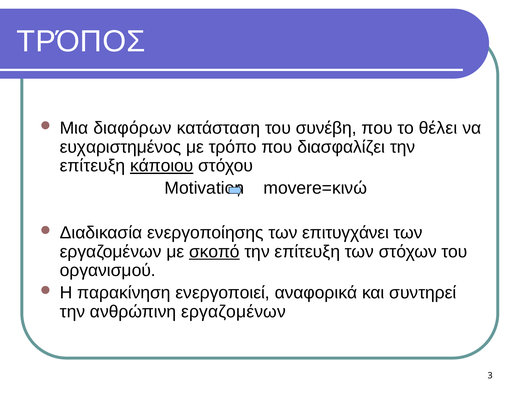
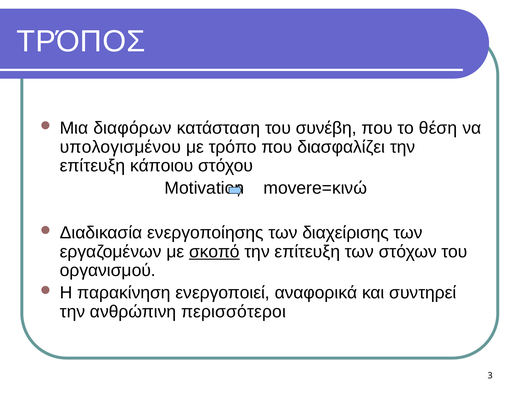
θέλει: θέλει -> θέση (438, 128)
ευχαριστημένος: ευχαριστημένος -> υπολογισμένου (120, 147)
κάποιου underline: present -> none (162, 166)
επιτυγχάνει: επιτυγχάνει -> διαχείρισης (346, 233)
ανθρώπινη εργαζομένων: εργαζομένων -> περισσότεροι (233, 312)
